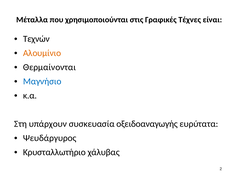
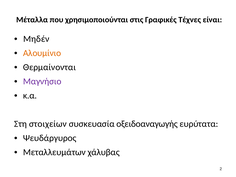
Τεχνών: Τεχνών -> Μηδέν (36, 39)
Μαγνήσιο colour: blue -> purple (42, 81)
υπάρχουν: υπάρχουν -> στοιχείων (48, 124)
Κρυσταλλωτήριο: Κρυσταλλωτήριο -> Μεταλλευμάτων (54, 152)
